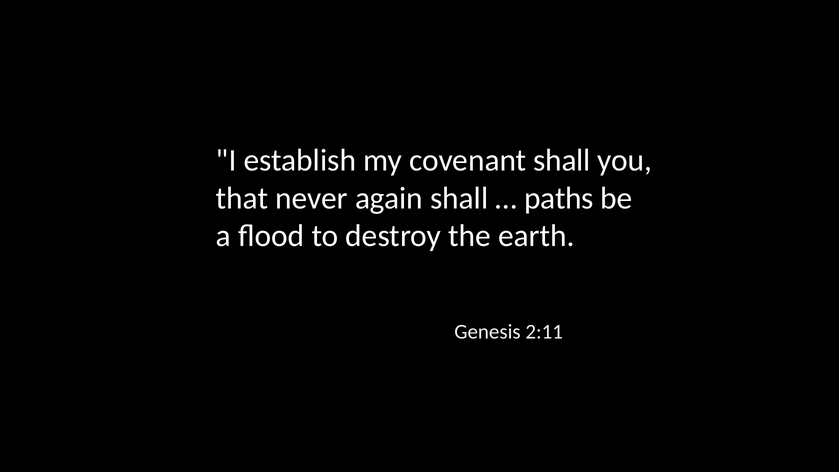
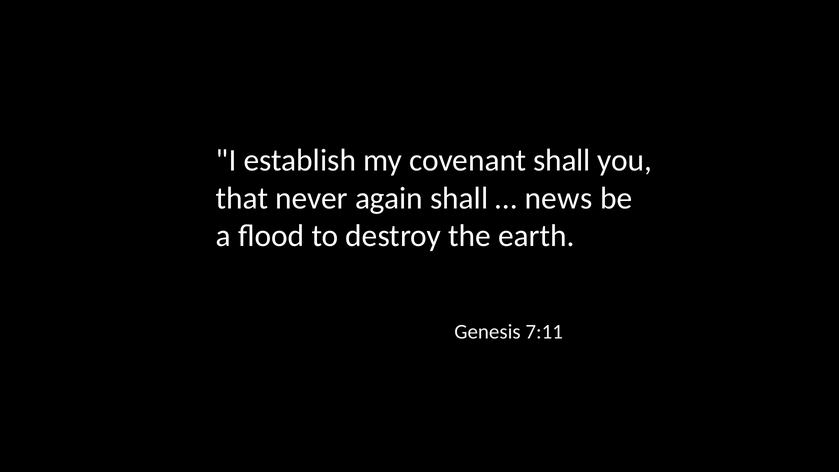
paths: paths -> news (559, 198)
2:11: 2:11 -> 7:11 (544, 332)
